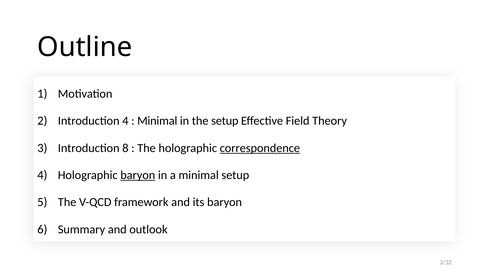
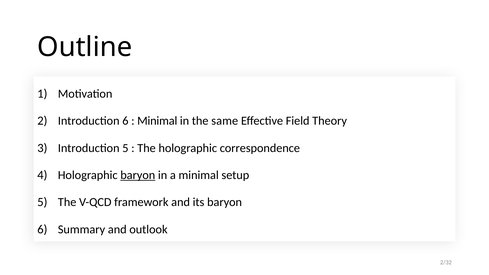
Introduction 4: 4 -> 6 (125, 121)
the setup: setup -> same (225, 121)
Introduction 8: 8 -> 5 (125, 148)
correspondence underline: present -> none (260, 148)
